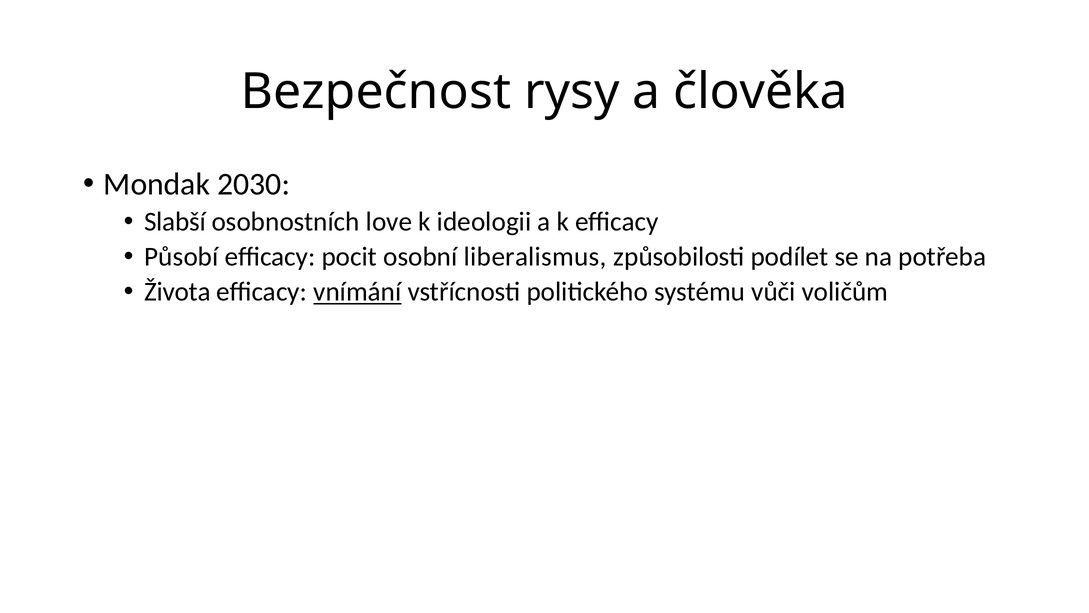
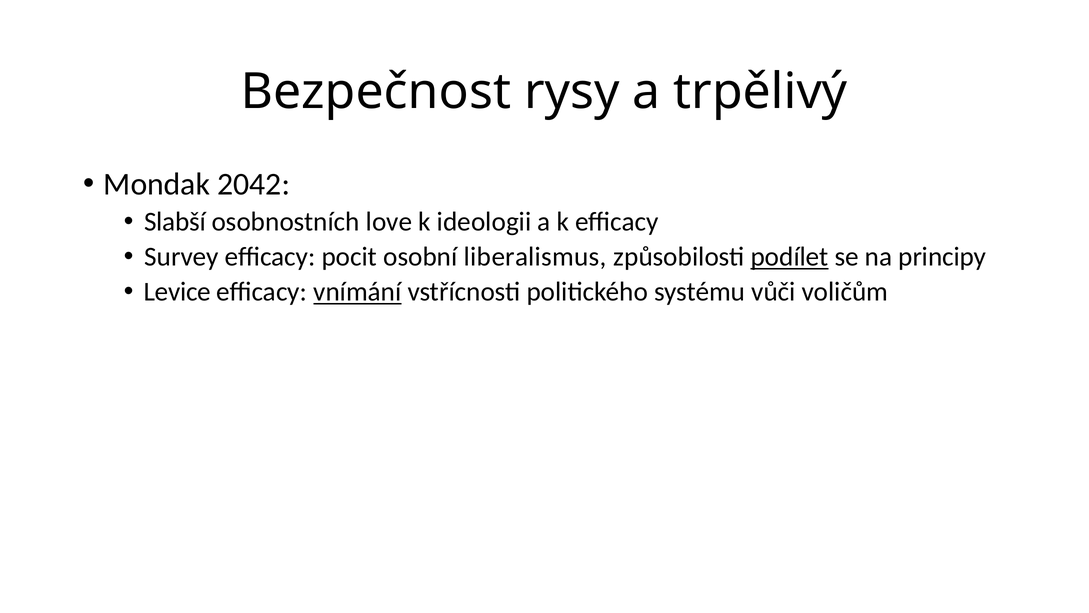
člověka: člověka -> trpělivý (760, 91)
2030: 2030 -> 2042 (254, 184)
Působí: Působí -> Survey (181, 257)
podílet underline: none -> present (790, 257)
potřeba: potřeba -> principy (942, 257)
Života: Života -> Levice (177, 292)
